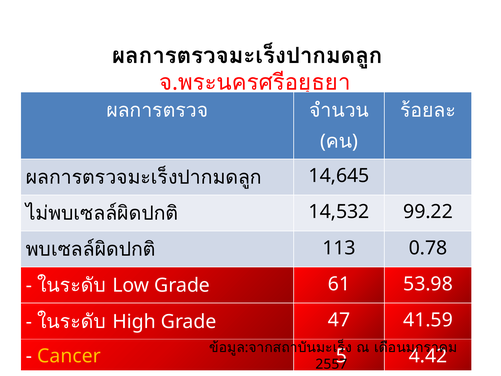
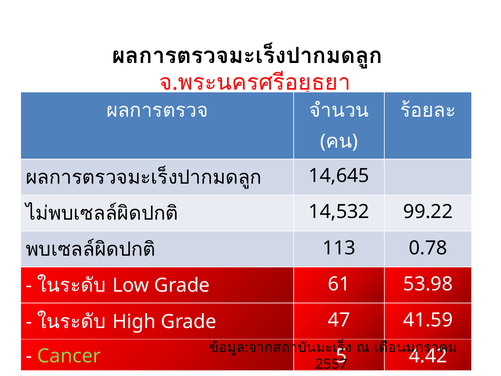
Cancer colour: yellow -> light green (69, 356)
